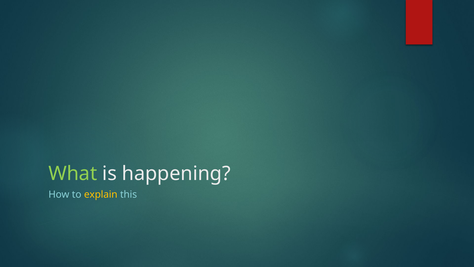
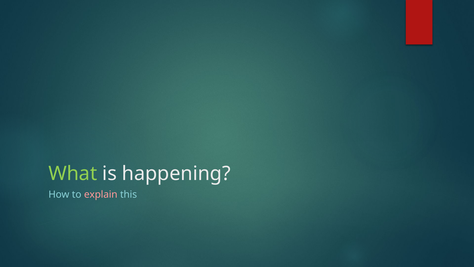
explain colour: yellow -> pink (101, 194)
